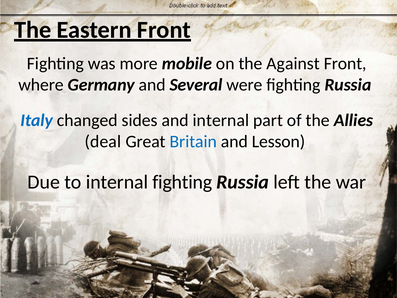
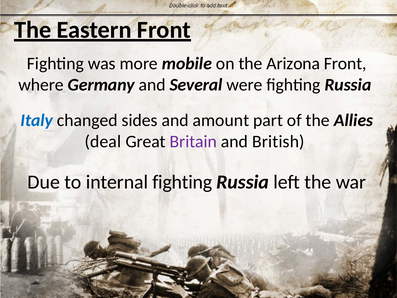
Against: Against -> Arizona (293, 63)
and internal: internal -> amount (221, 120)
Britain colour: blue -> purple (193, 141)
Lesson: Lesson -> British (278, 141)
